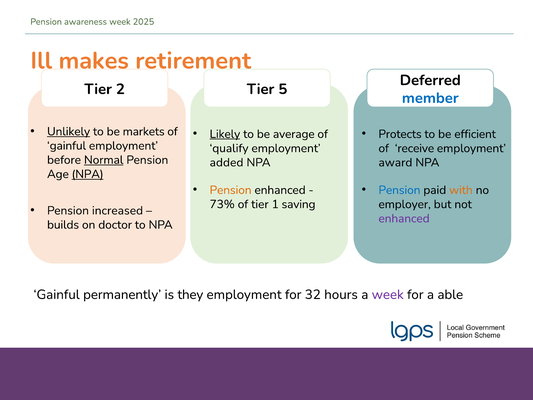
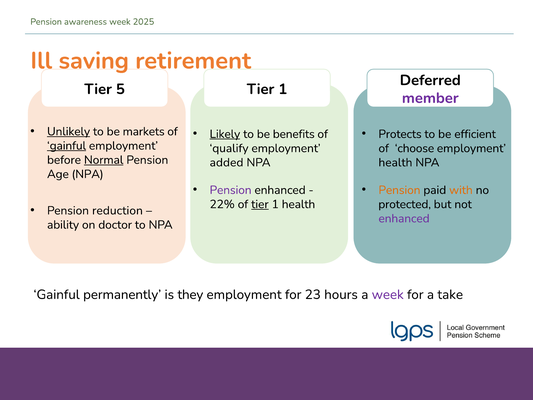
makes: makes -> saving (94, 61)
2: 2 -> 5 (120, 89)
5: 5 -> 1 (283, 89)
member colour: blue -> purple (430, 98)
average: average -> benefits (294, 134)
gainful underline: none -> present (67, 146)
receive: receive -> choose (414, 148)
award: award -> health (395, 162)
NPA underline: present -> none (88, 174)
Pension colour: orange -> purple (231, 190)
Pension colour: blue -> orange (399, 190)
73%: 73% -> 22% (222, 204)
tier underline: none -> present (260, 204)
1 saving: saving -> health (298, 204)
employer: employer -> protected (405, 204)
increased: increased -> reduction (117, 210)
builds: builds -> ability (63, 225)
32: 32 -> 23 (313, 294)
able: able -> take (450, 294)
